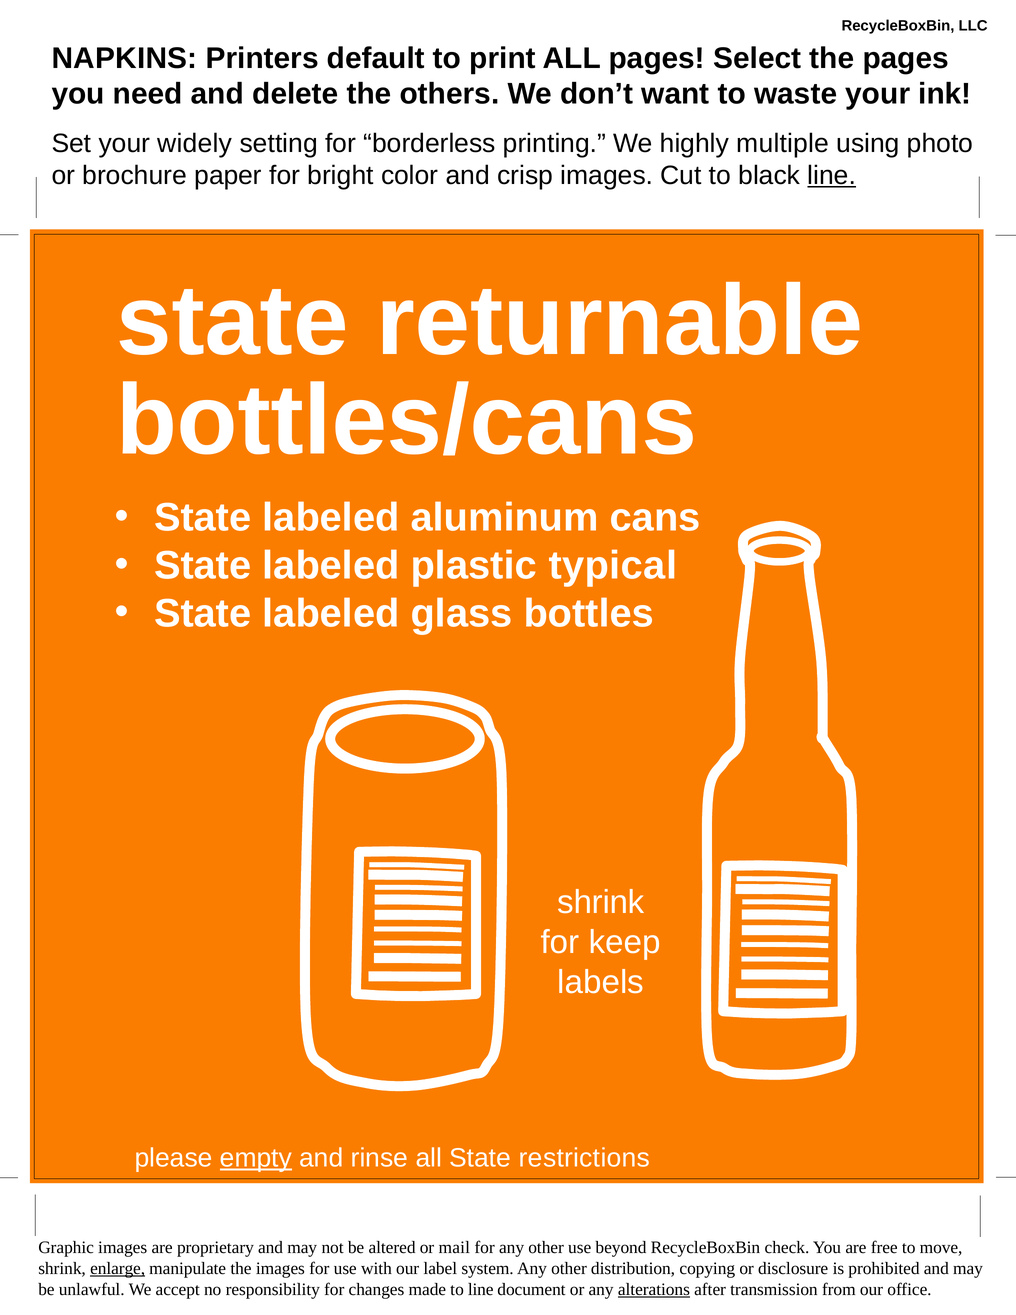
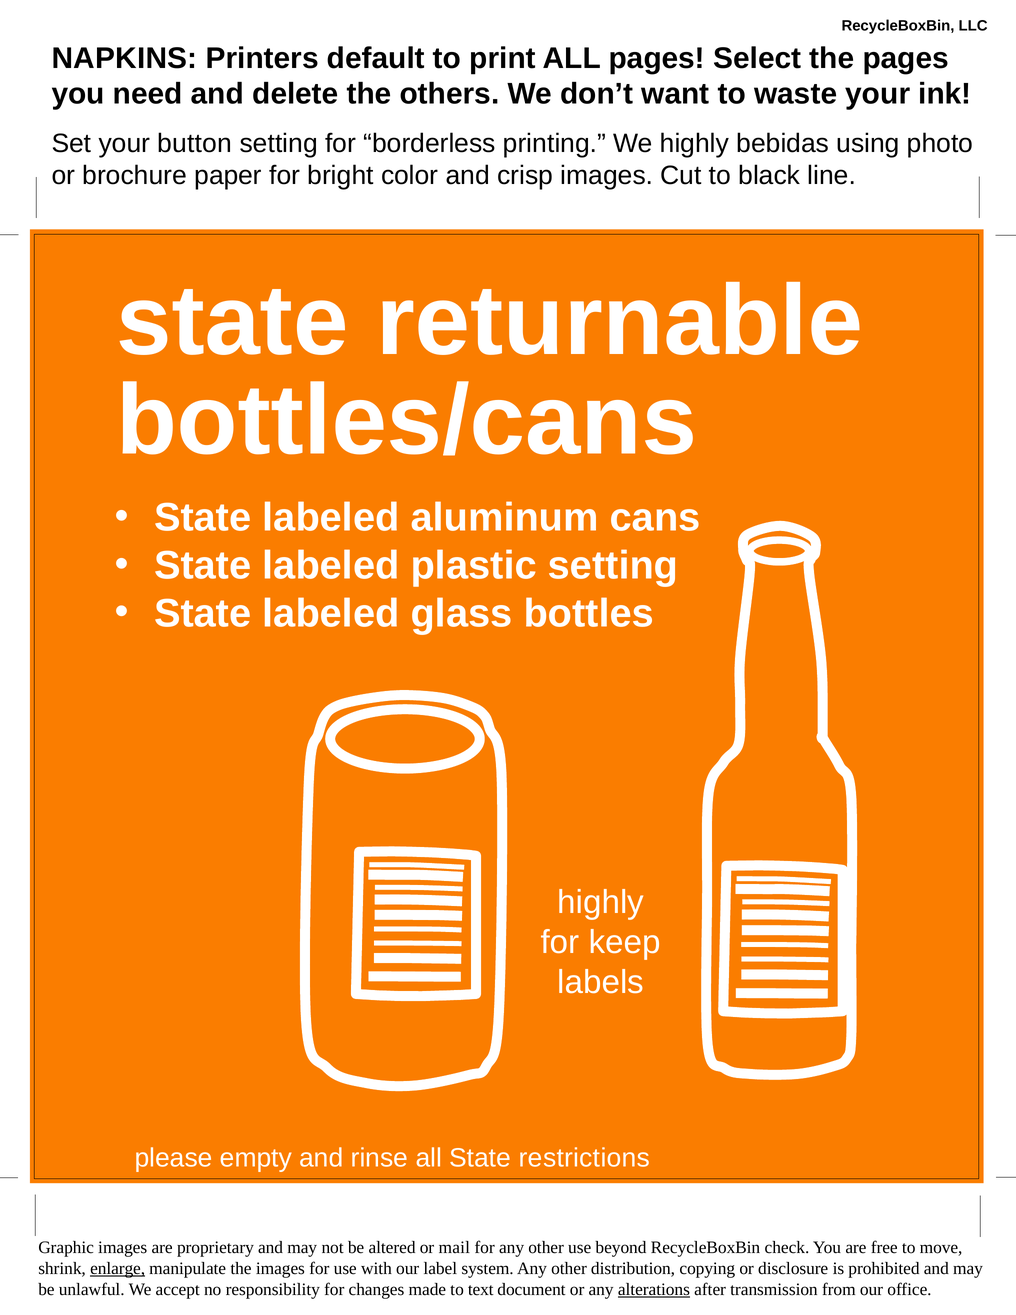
widely: widely -> button (195, 144)
multiple: multiple -> bebidas (783, 144)
line underline: present -> none (832, 175)
plastic typical: typical -> setting (613, 566)
shrink: shrink -> highly (601, 902)
empty underline: present -> none (256, 1158)
to line: line -> text (481, 1289)
